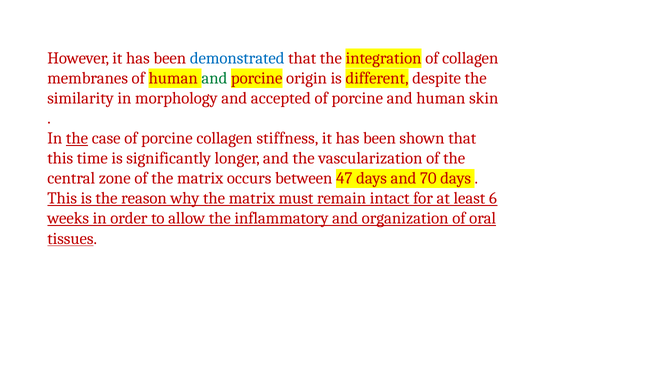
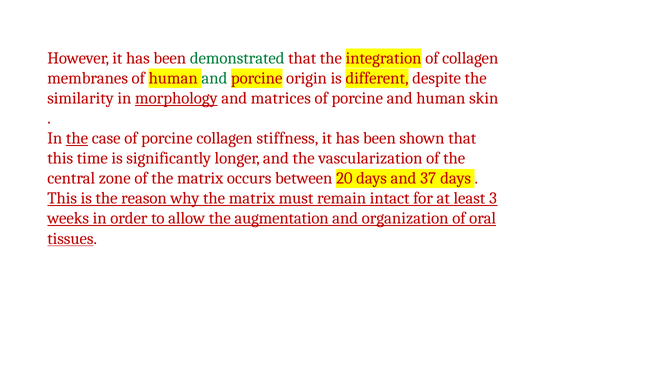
demonstrated colour: blue -> green (237, 58)
morphology underline: none -> present (176, 98)
accepted: accepted -> matrices (281, 98)
47: 47 -> 20 (344, 179)
70: 70 -> 37 (428, 179)
6: 6 -> 3 (493, 199)
inflammatory: inflammatory -> augmentation (282, 219)
